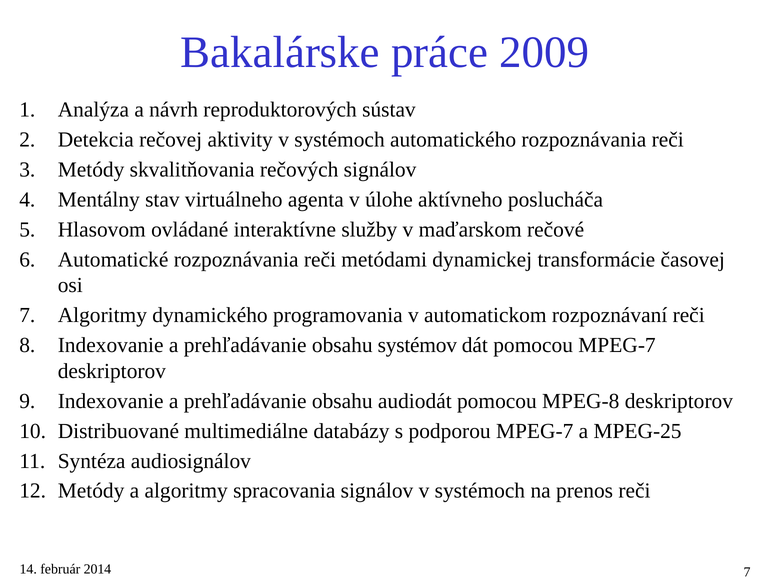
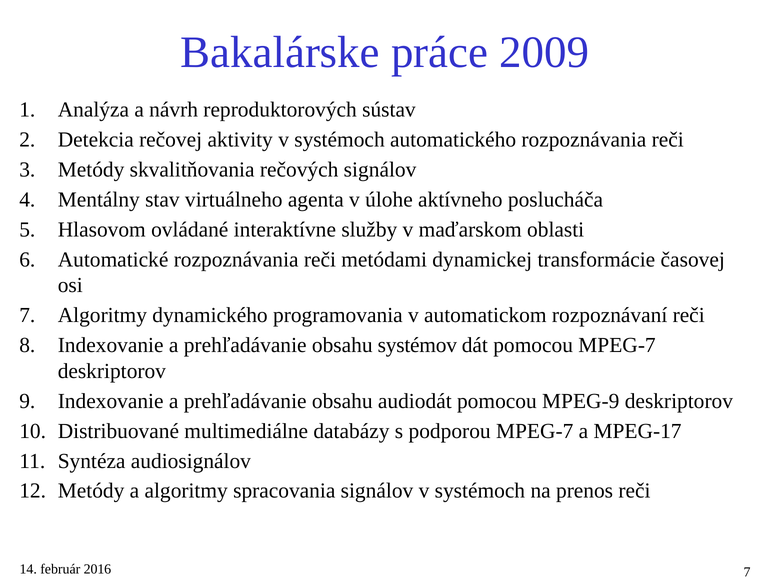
rečové: rečové -> oblasti (556, 229)
MPEG‑8: MPEG‑8 -> MPEG‑9 (581, 401)
MPEG-25: MPEG-25 -> MPEG-17 (638, 431)
2014: 2014 -> 2016 (97, 569)
